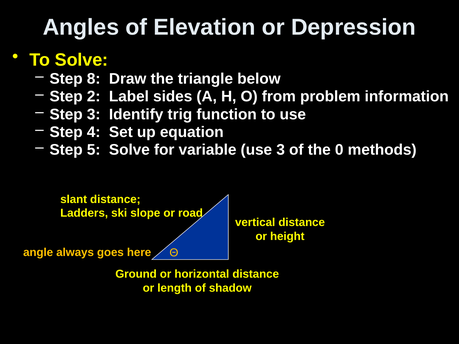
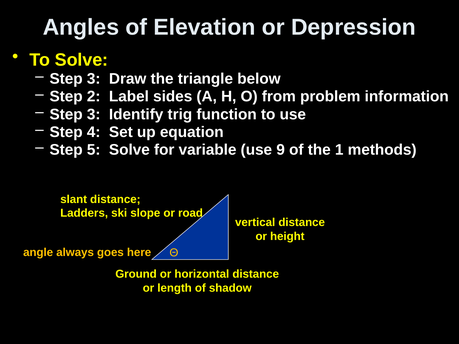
8: 8 -> 3 (94, 79)
use 3: 3 -> 9 (281, 150)
0: 0 -> 1 (339, 150)
